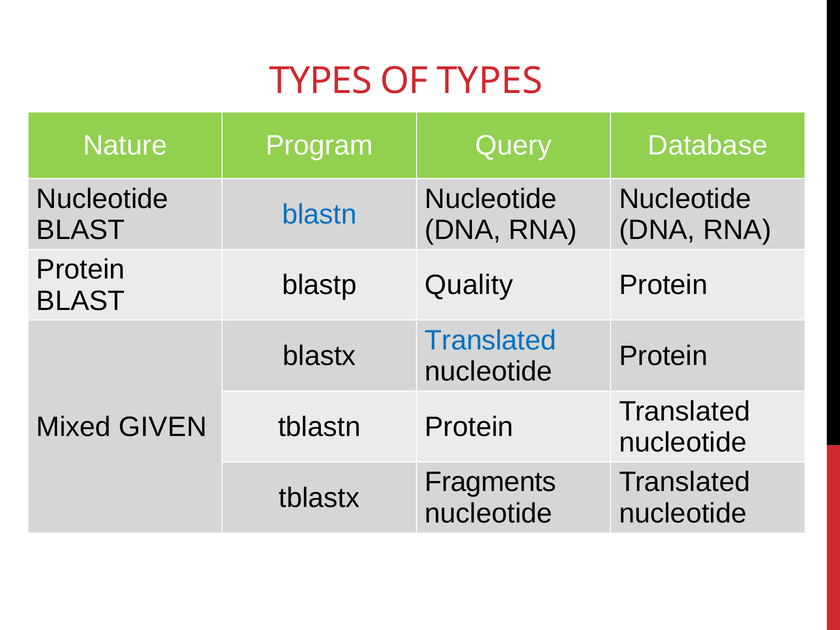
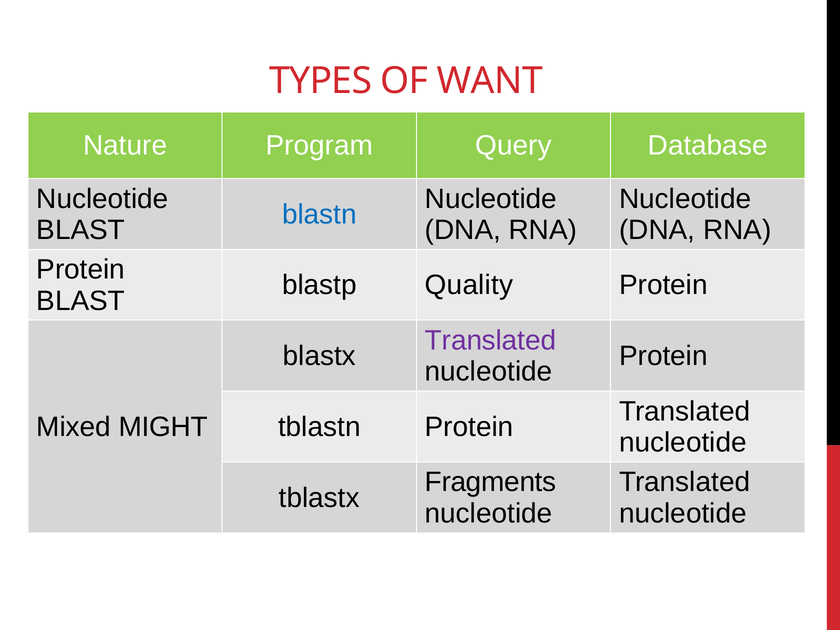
OF TYPES: TYPES -> WANT (490, 81)
Translated colour: blue -> purple (491, 341)
GIVEN: GIVEN -> MIGHT (163, 427)
